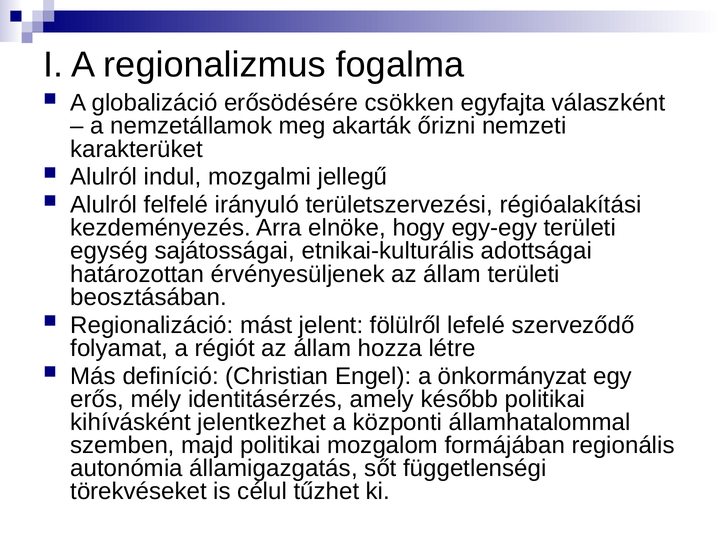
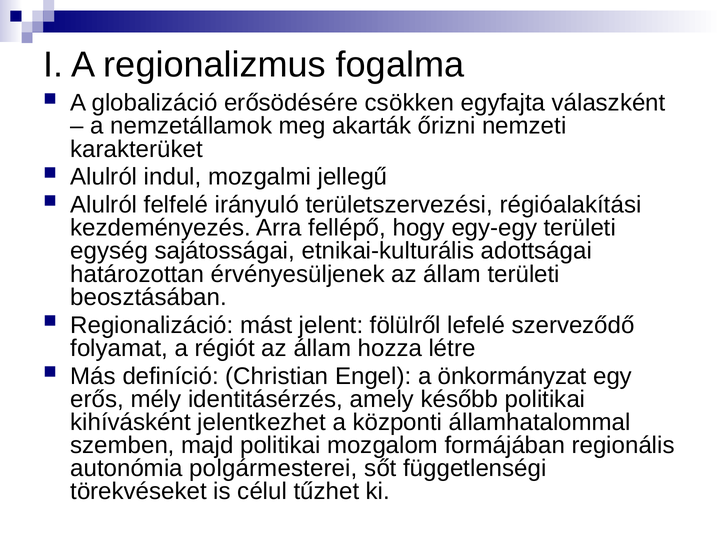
elnöke: elnöke -> fellépő (347, 228)
államigazgatás: államigazgatás -> polgármesterei (274, 469)
